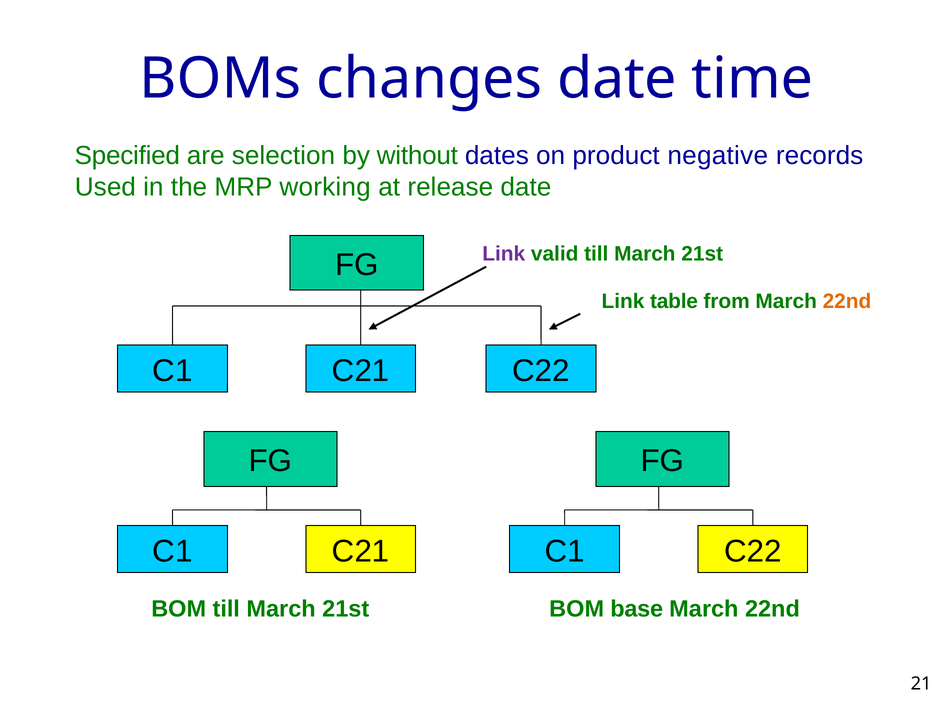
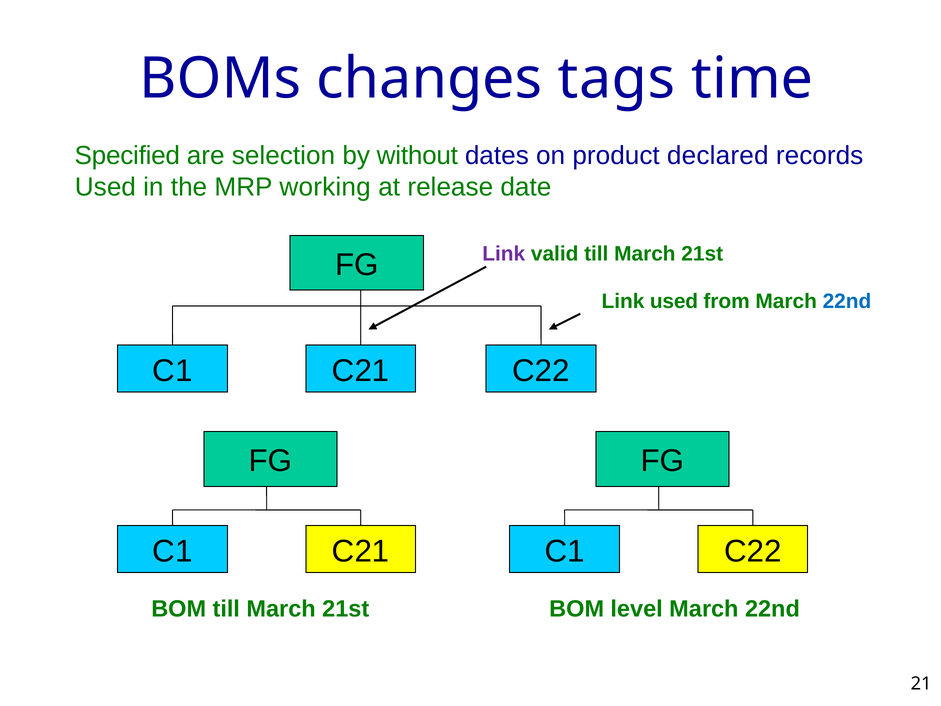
changes date: date -> tags (617, 78)
negative: negative -> declared (718, 156)
Link table: table -> used (674, 301)
22nd colour: orange -> blue (847, 301)
base: base -> level (637, 609)
